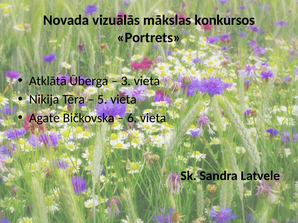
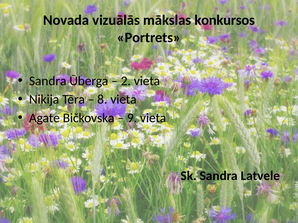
Atklātā: Atklātā -> Sandra (48, 81)
3: 3 -> 2 (126, 81)
5: 5 -> 8 (102, 100)
6: 6 -> 9 (132, 118)
